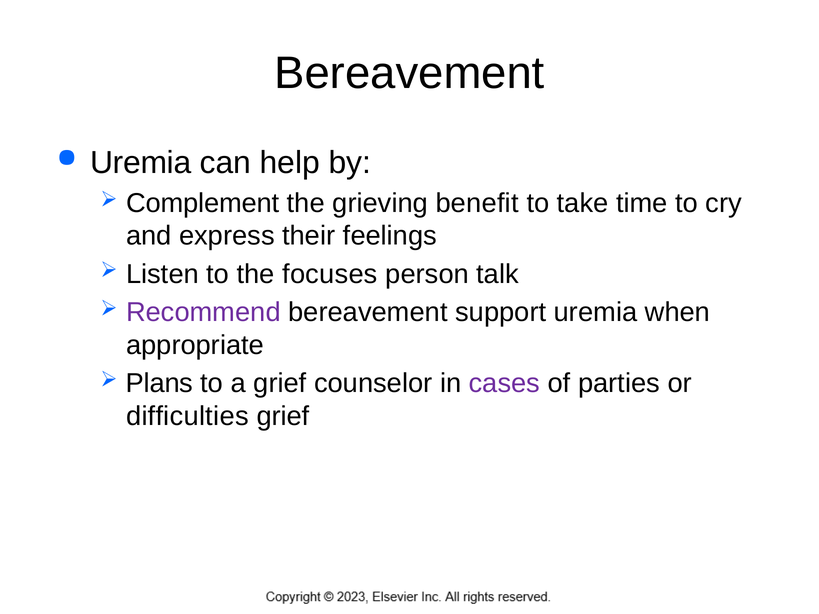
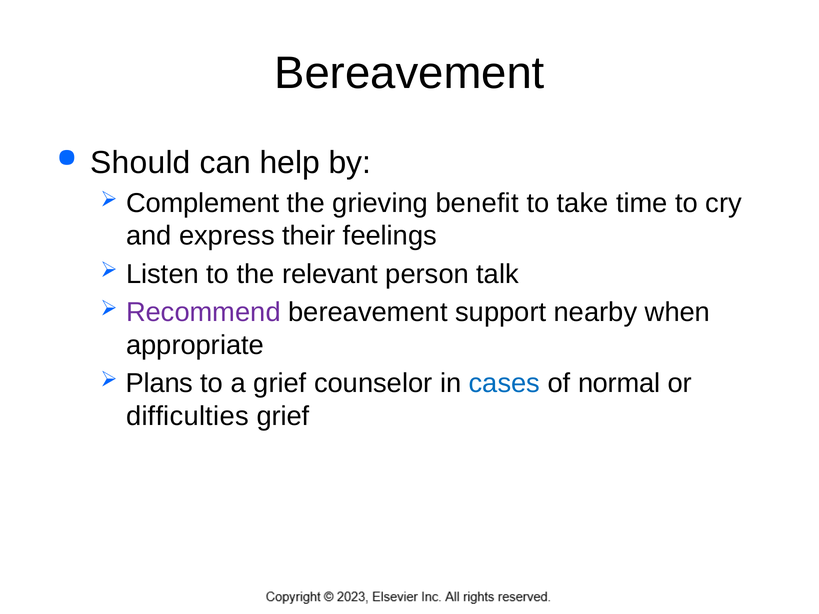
Uremia: Uremia -> Should (140, 163)
focuses: focuses -> relevant (330, 274)
support uremia: uremia -> nearby (596, 312)
cases colour: purple -> blue (504, 383)
parties: parties -> normal (619, 383)
